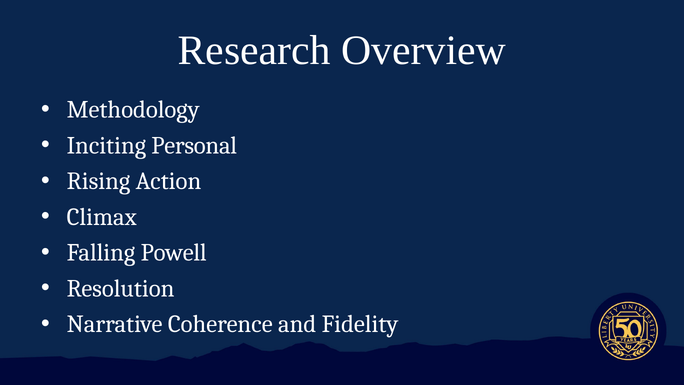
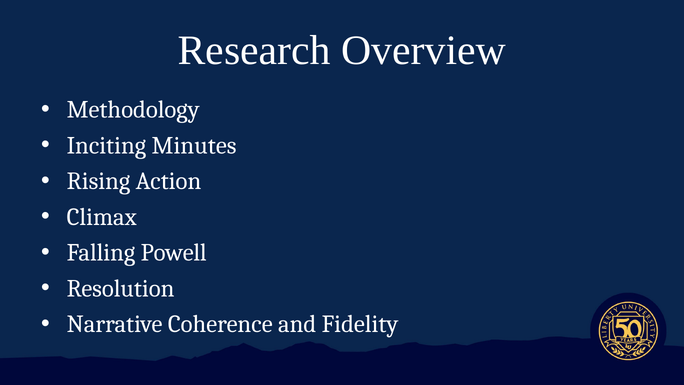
Personal: Personal -> Minutes (194, 145)
